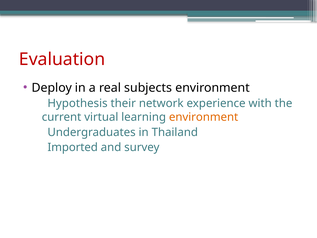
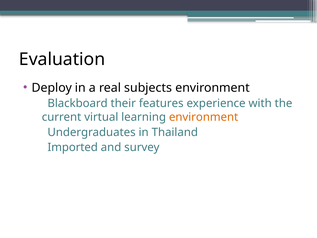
Evaluation colour: red -> black (62, 59)
Hypothesis: Hypothesis -> Blackboard (78, 103)
network: network -> features (161, 103)
